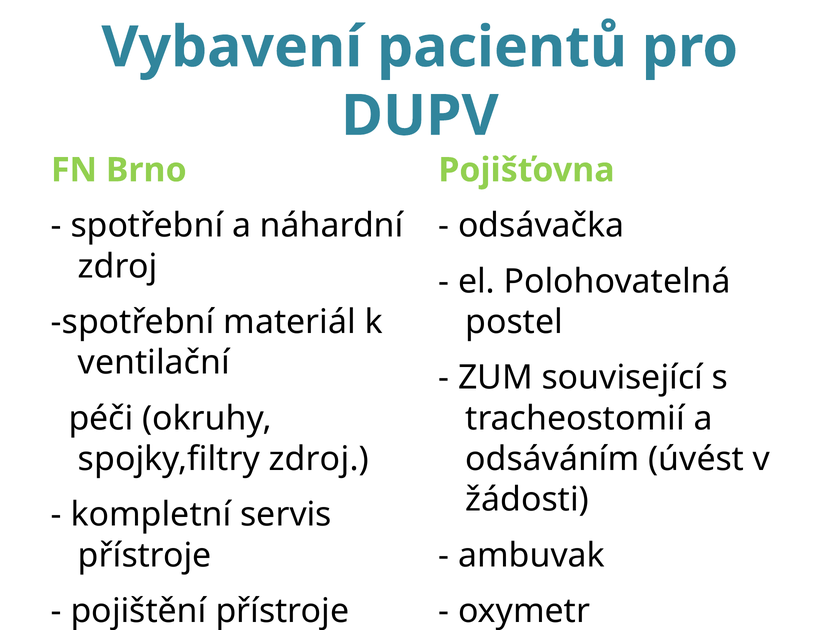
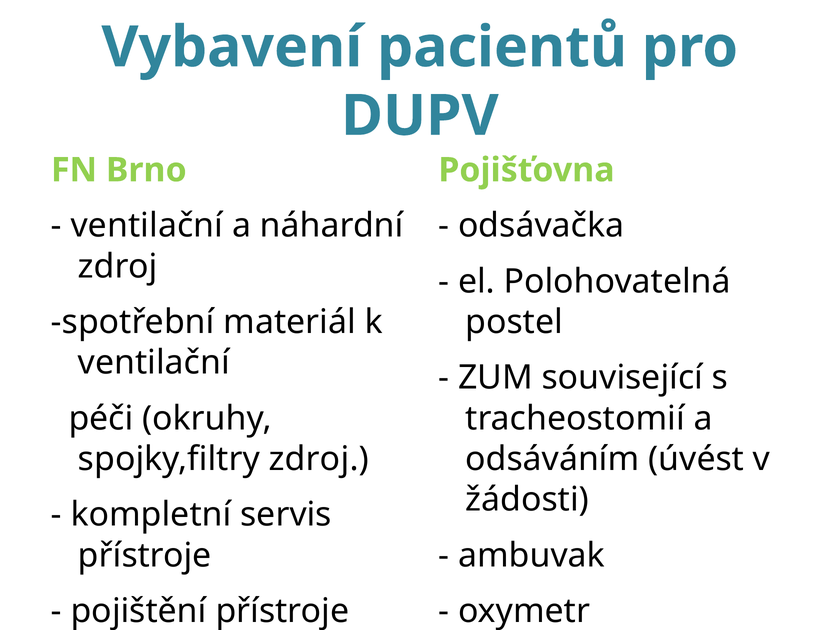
spotřební: spotřební -> ventilační (147, 226)
